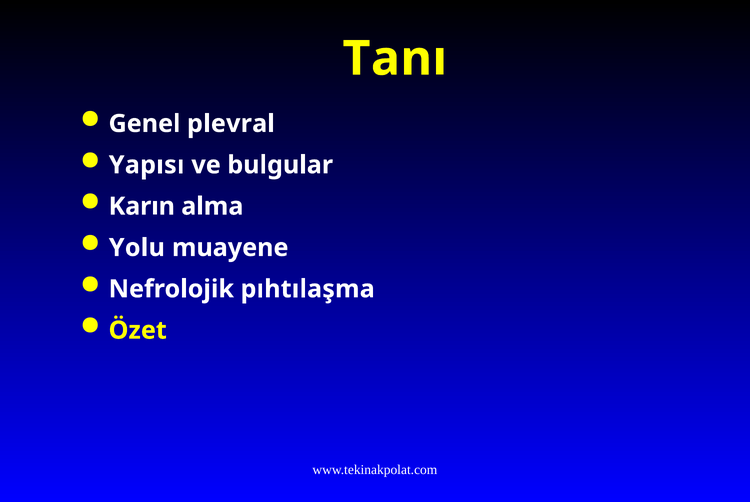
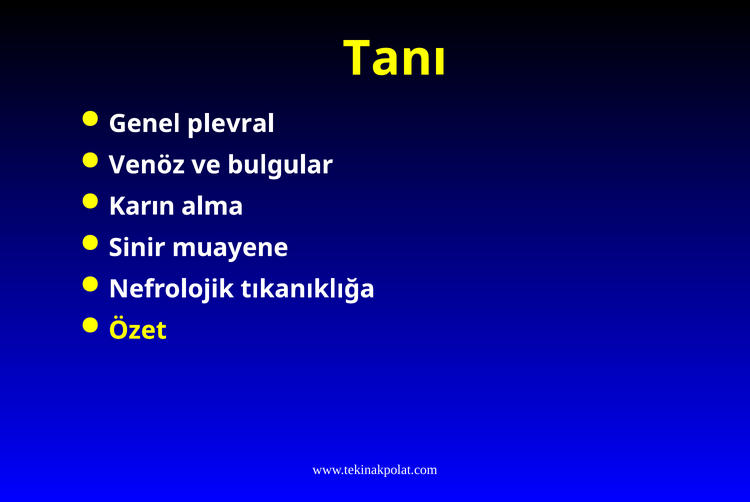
Yapısı: Yapısı -> Venöz (147, 165)
Yolu: Yolu -> Sinir (137, 248)
pıhtılaşma: pıhtılaşma -> tıkanıklığa (308, 289)
